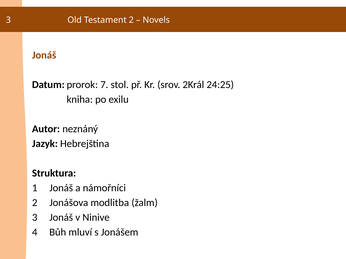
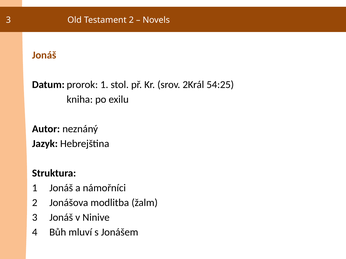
7: 7 -> 1 (104, 85)
24:25: 24:25 -> 54:25 (220, 85)
